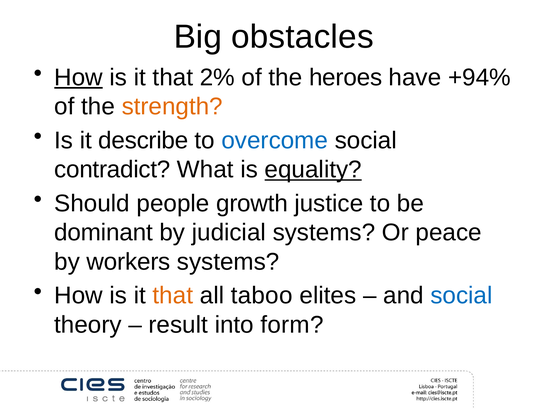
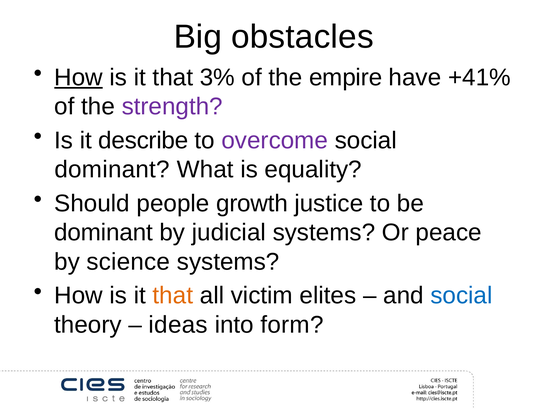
2%: 2% -> 3% (217, 78)
heroes: heroes -> empire (346, 78)
+94%: +94% -> +41% (479, 78)
strength colour: orange -> purple (172, 107)
overcome colour: blue -> purple (275, 141)
contradict: contradict -> dominant (112, 170)
equality underline: present -> none (313, 170)
workers: workers -> science (128, 262)
taboo: taboo -> victim (262, 296)
result: result -> ideas (178, 325)
